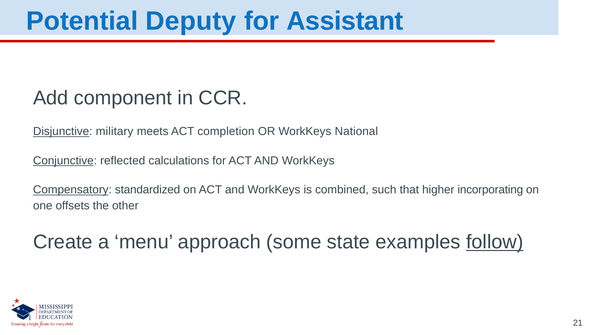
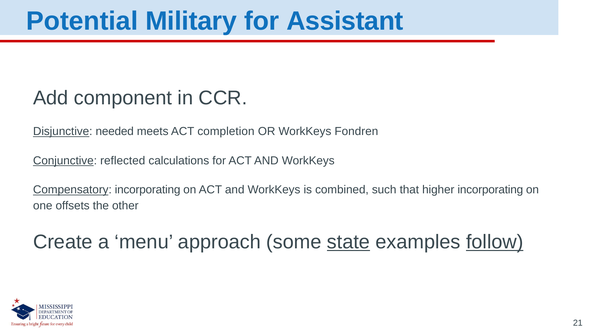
Deputy: Deputy -> Military (191, 21)
military: military -> needed (115, 132)
National: National -> Fondren (356, 132)
Compensatory standardized: standardized -> incorporating (148, 190)
state underline: none -> present (348, 242)
